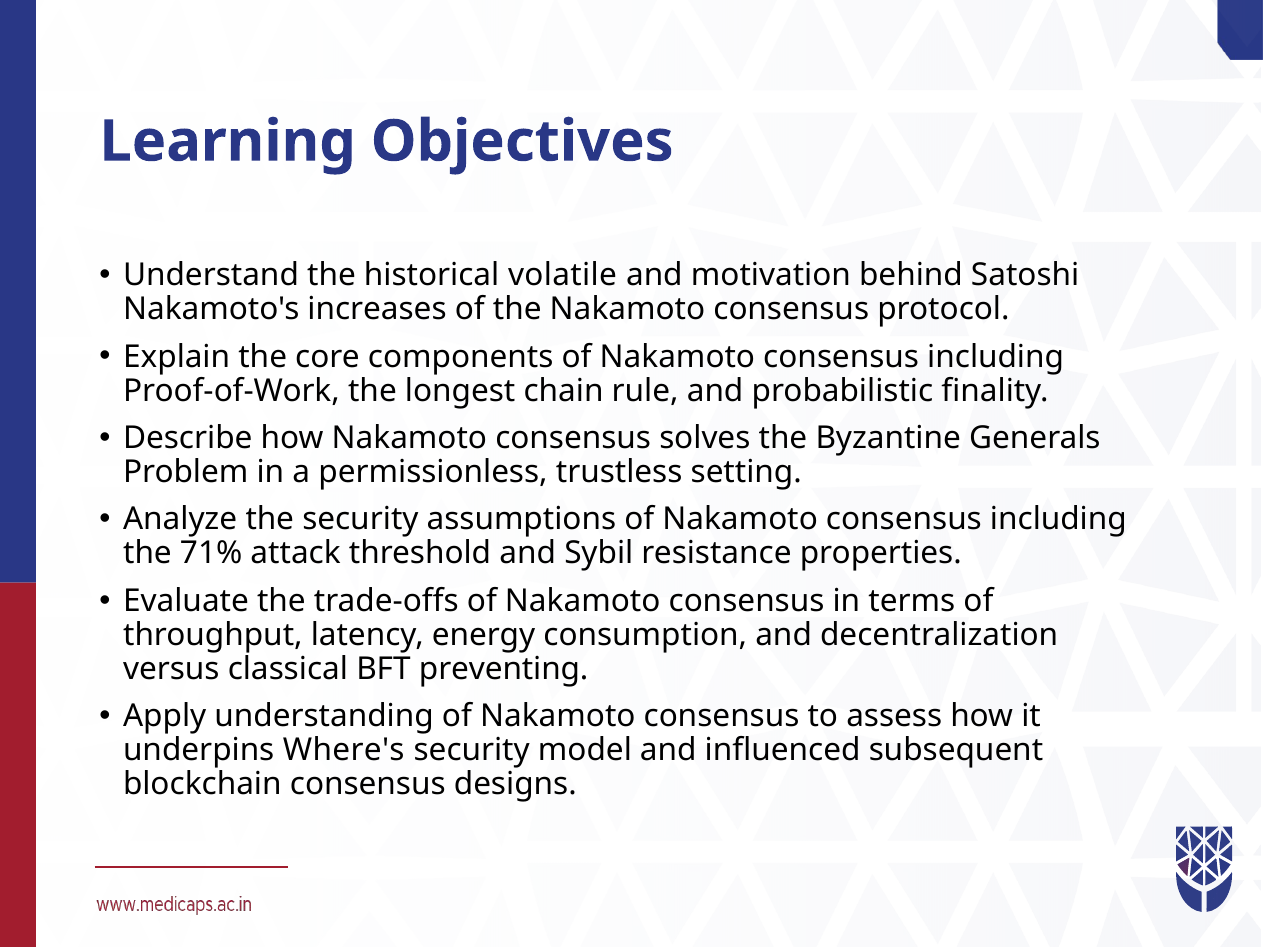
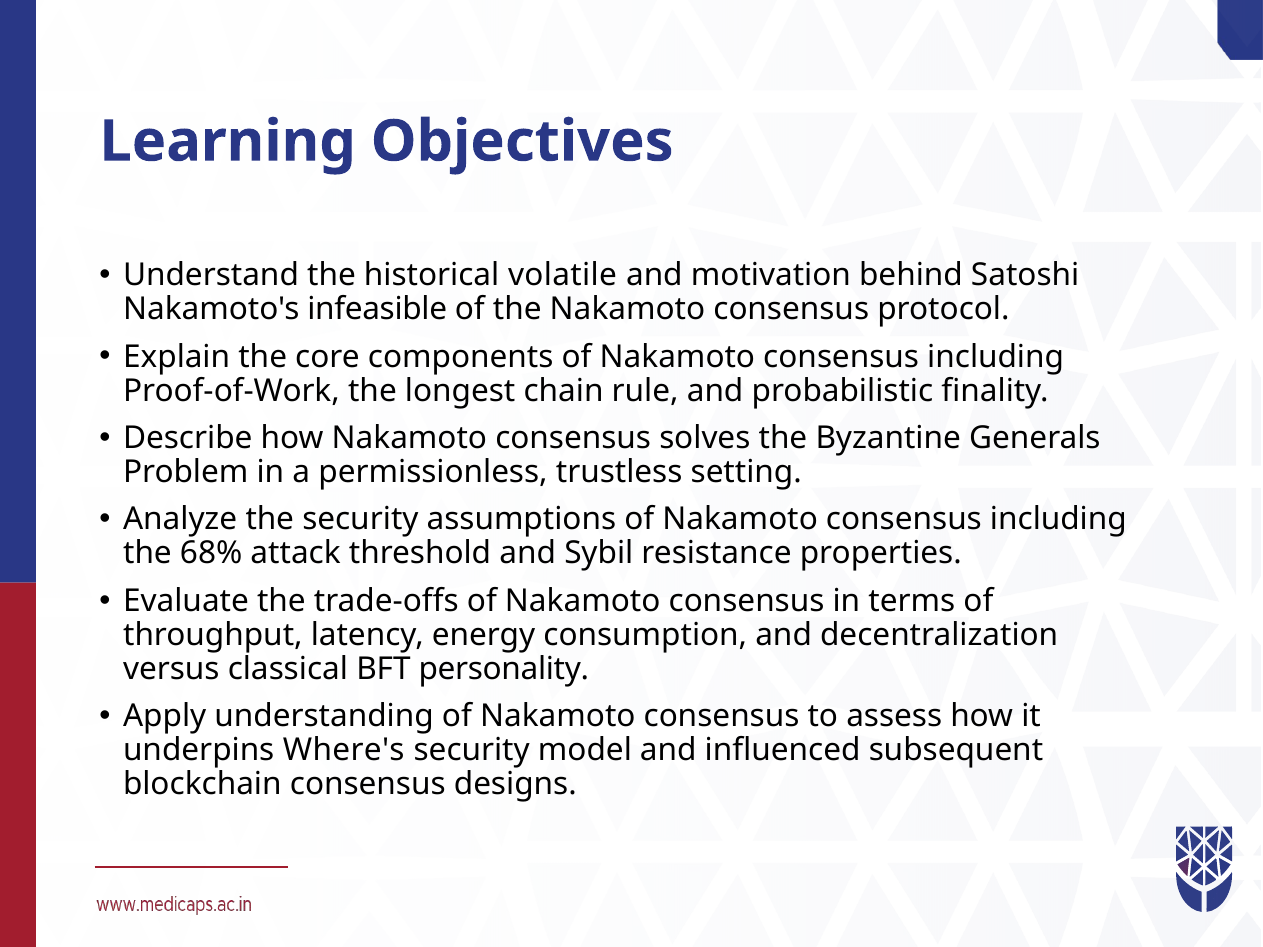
increases: increases -> infeasible (377, 309)
71%: 71% -> 68% (211, 554)
preventing: preventing -> personality (504, 669)
